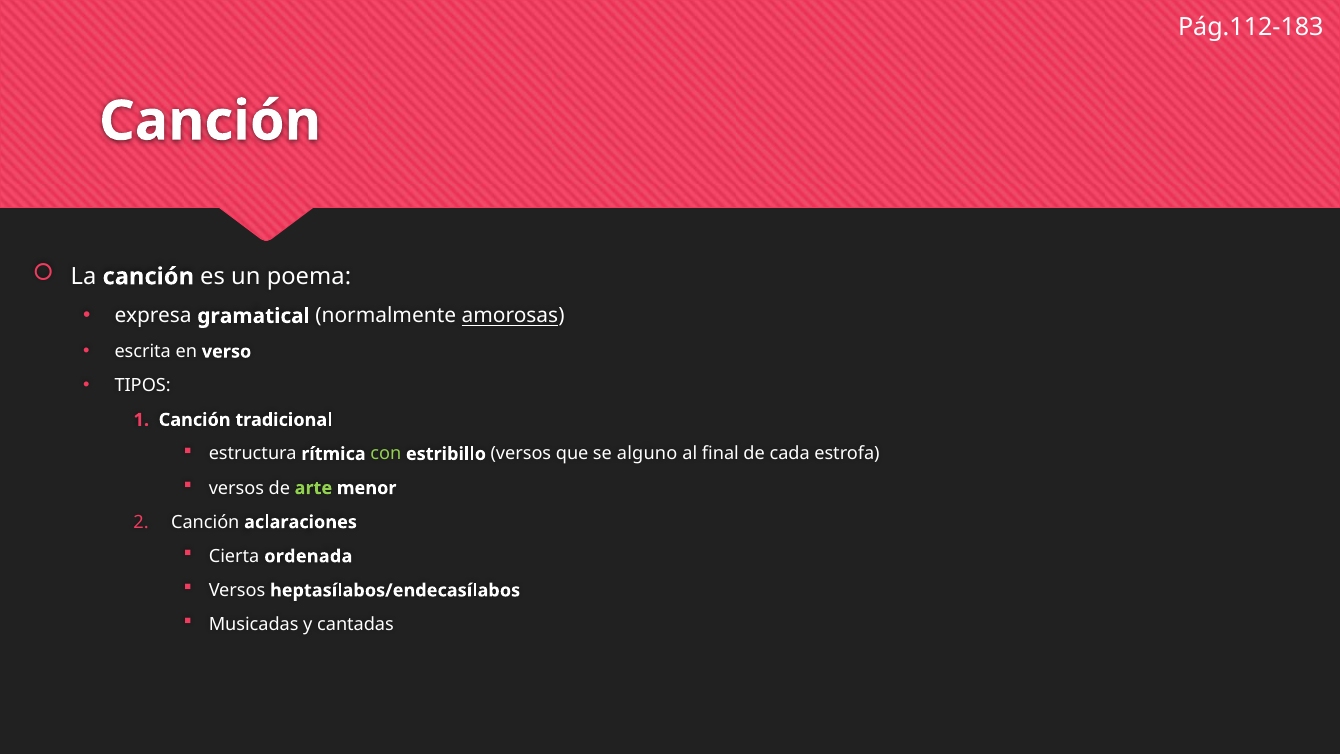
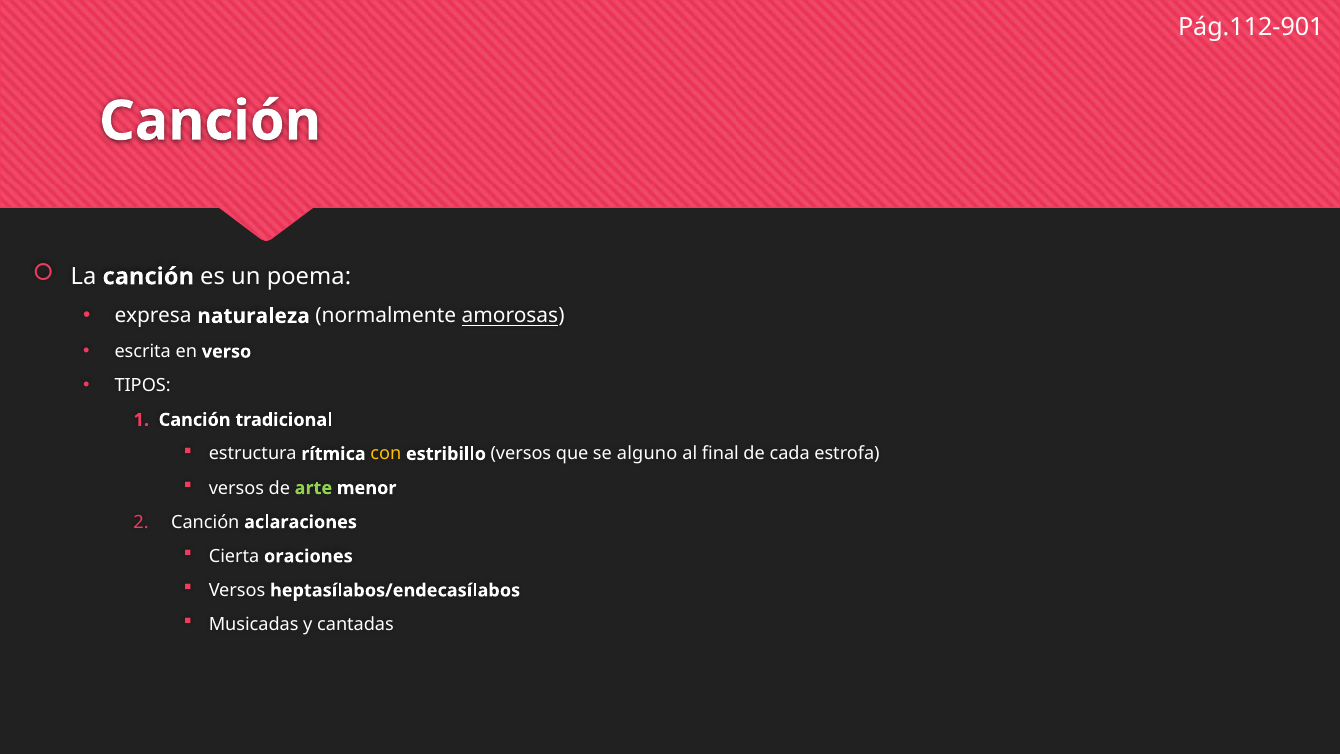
Pág.112-183: Pág.112-183 -> Pág.112-901 (1251, 27)
gramatical: gramatical -> naturaleza (254, 316)
con colour: light green -> yellow (386, 454)
ordenada: ordenada -> oraciones (308, 556)
